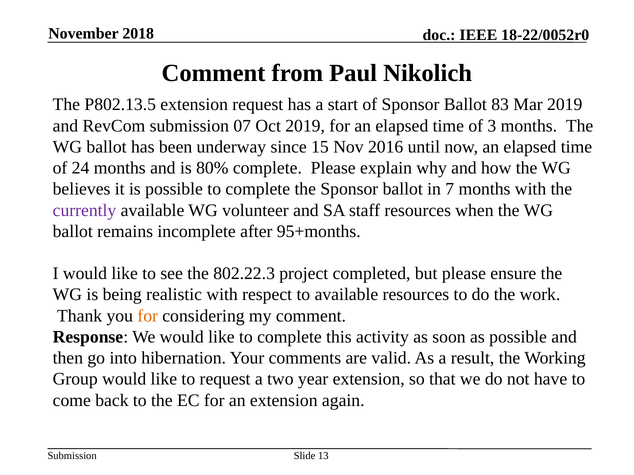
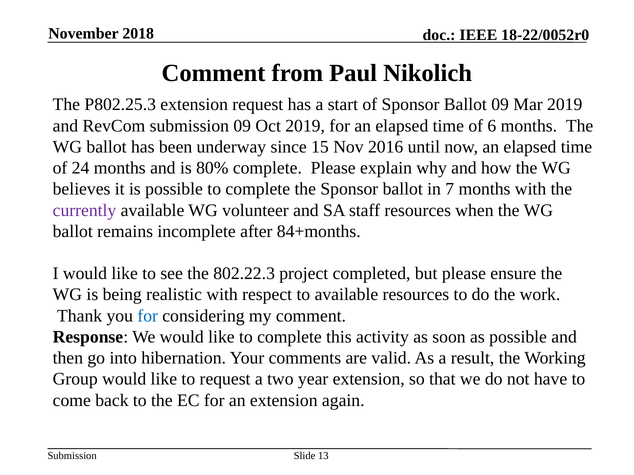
P802.13.5: P802.13.5 -> P802.25.3 (120, 105)
Ballot 83: 83 -> 09 (500, 105)
submission 07: 07 -> 09 (242, 126)
3: 3 -> 6 (492, 126)
95+months: 95+months -> 84+months (319, 232)
for colour: orange -> blue (148, 316)
